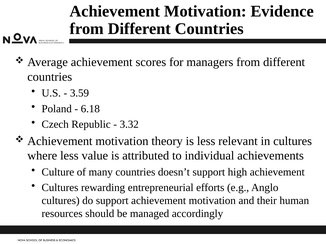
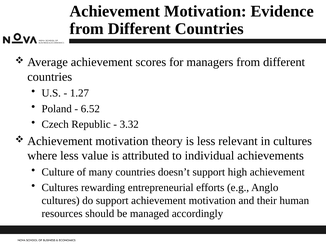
3.59: 3.59 -> 1.27 (79, 93)
6.18: 6.18 -> 6.52 (90, 109)
